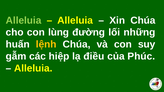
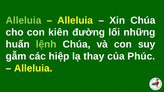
lùng: lùng -> kiên (58, 32)
lệnh colour: yellow -> light green (46, 44)
điều: điều -> thay (94, 56)
